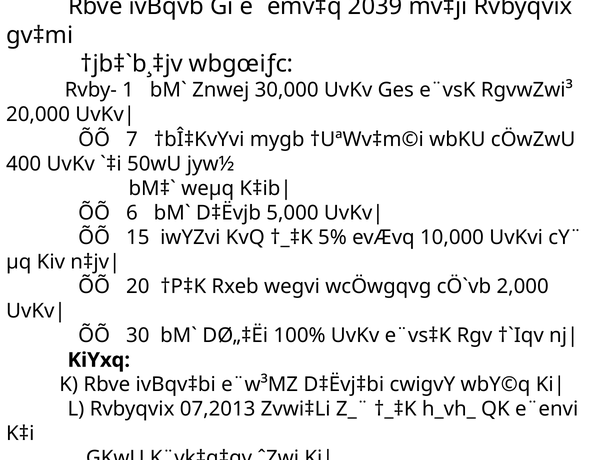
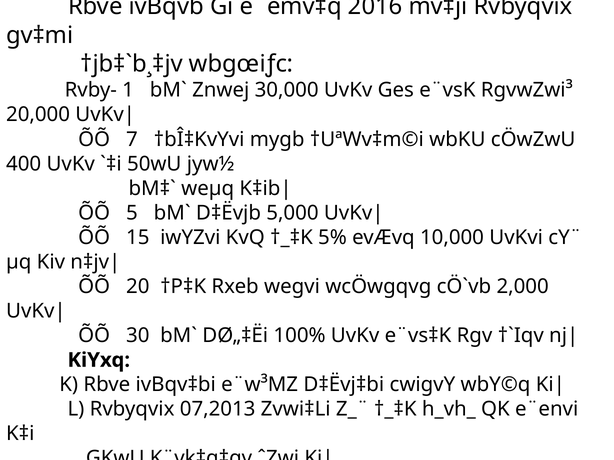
2039: 2039 -> 2016 (375, 7)
6: 6 -> 5 (132, 213)
